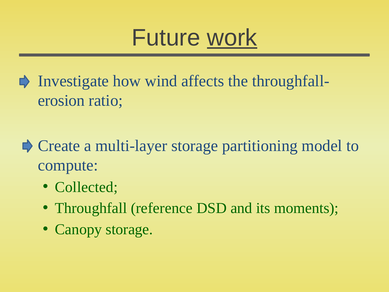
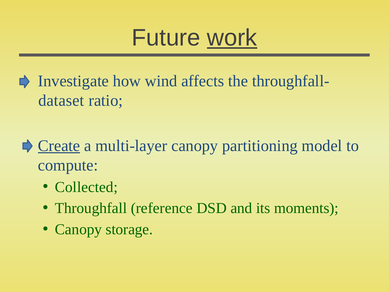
erosion: erosion -> dataset (61, 100)
Create underline: none -> present (59, 146)
multi-layer storage: storage -> canopy (195, 146)
